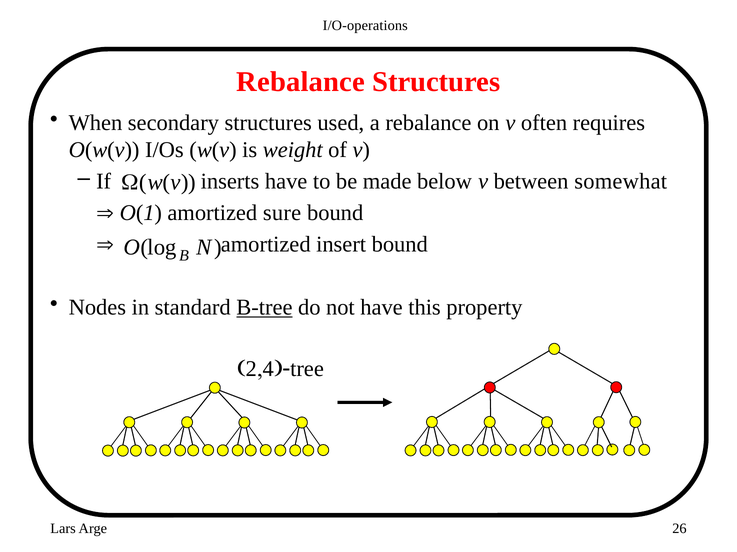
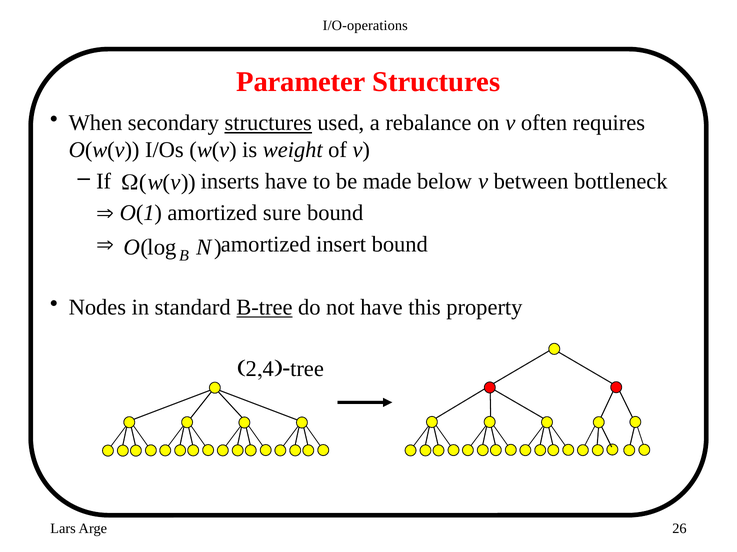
Rebalance: Rebalance -> Parameter (301, 82)
structures underline: none -> present (268, 123)
somewhat: somewhat -> bottleneck (621, 182)
